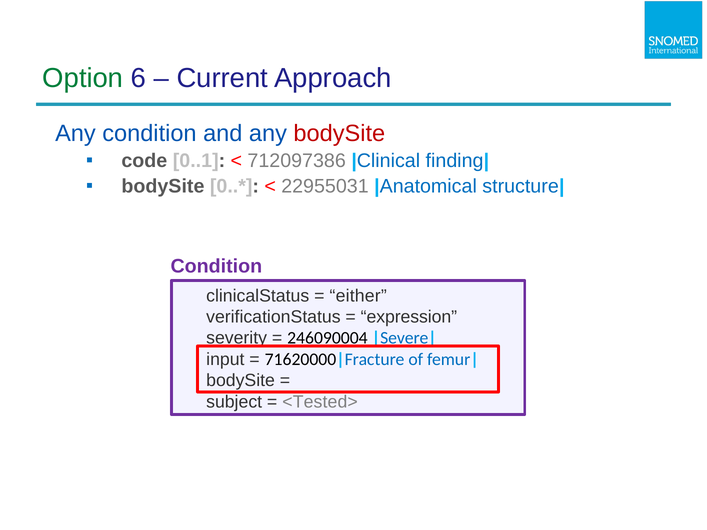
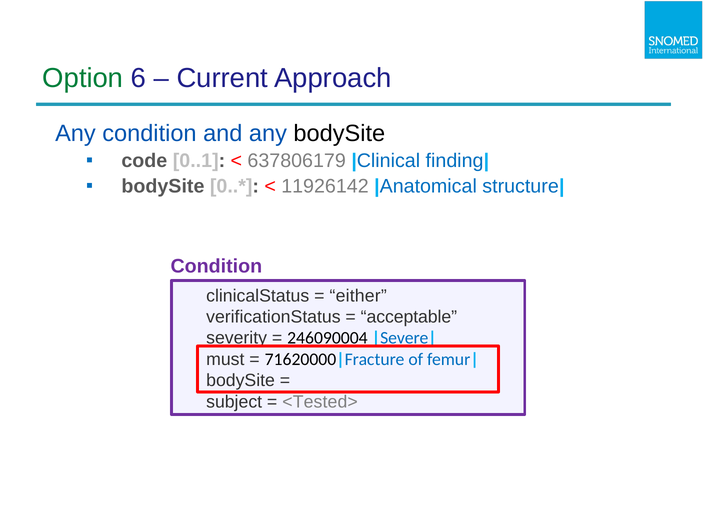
bodySite colour: red -> black (339, 133)
712097386: 712097386 -> 637806179 (297, 161)
22955031: 22955031 -> 11926142 (325, 186)
expression: expression -> acceptable (409, 317)
input: input -> must (225, 359)
